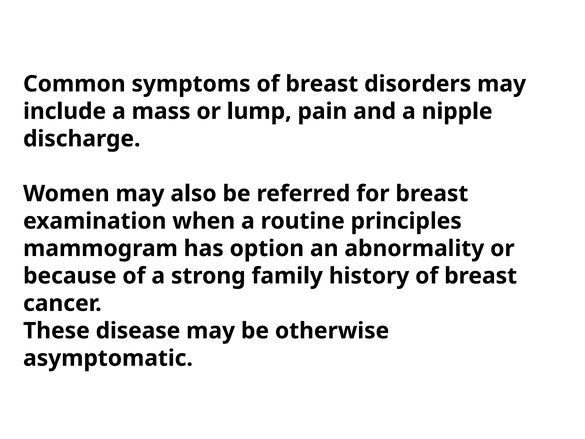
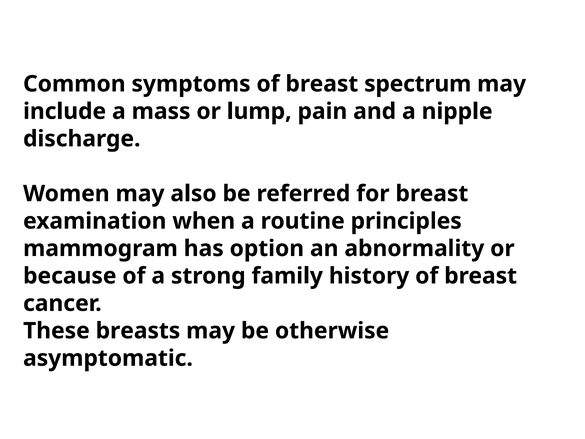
disorders: disorders -> spectrum (418, 84)
disease: disease -> breasts (138, 331)
